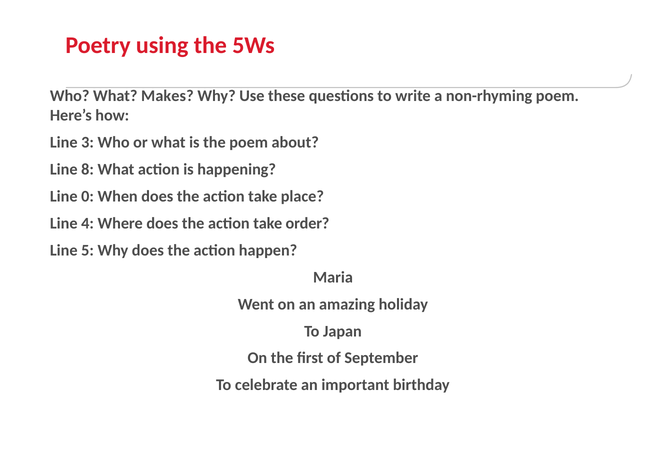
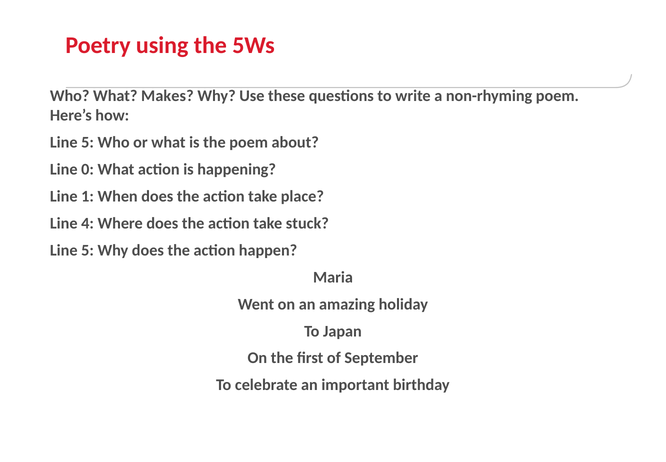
3: 3 -> 5 (88, 142)
8: 8 -> 0 (88, 169)
0: 0 -> 1 (88, 196)
order: order -> stuck (307, 223)
